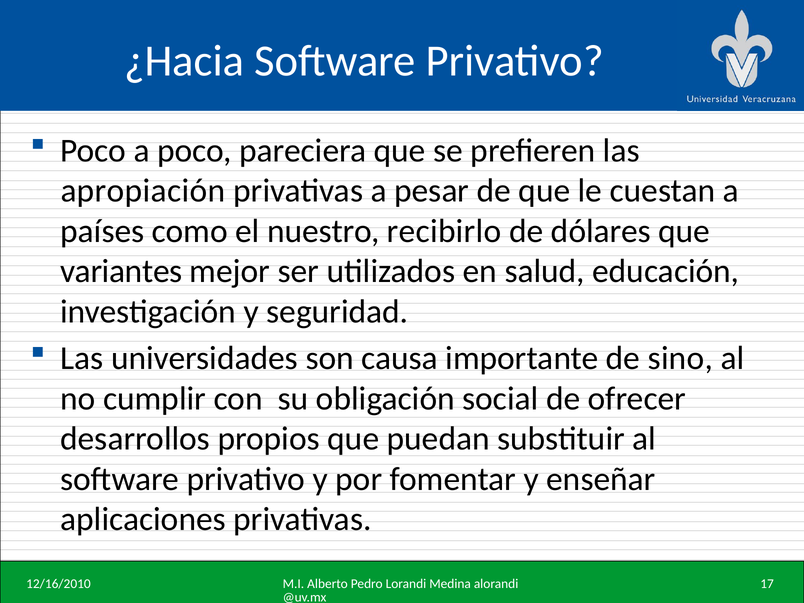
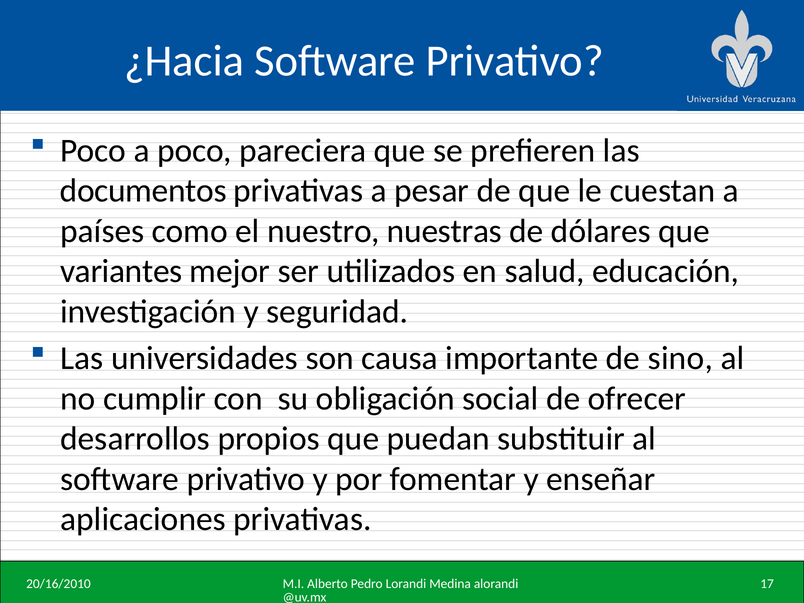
apropiación: apropiación -> documentos (143, 191)
recibirlo: recibirlo -> nuestras (444, 231)
12/16/2010: 12/16/2010 -> 20/16/2010 (58, 584)
